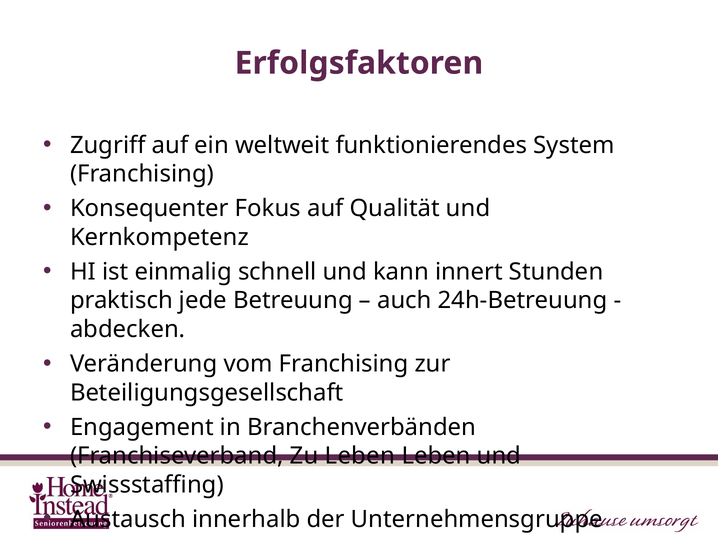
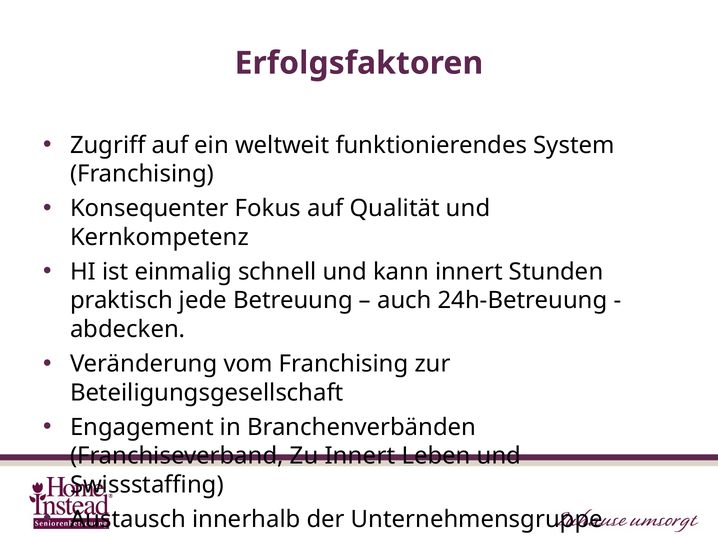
Zu Leben: Leben -> Innert (360, 456)
